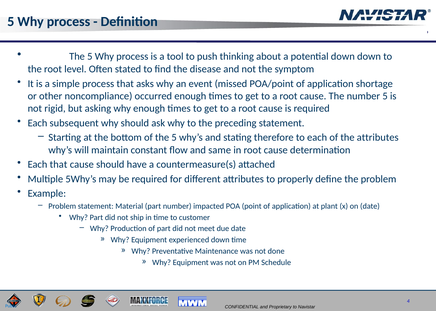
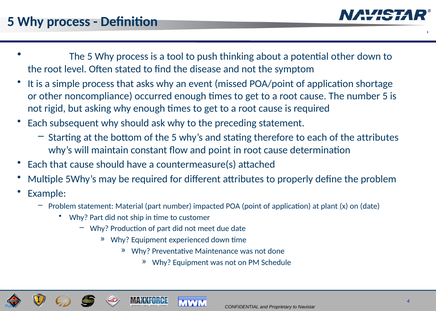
potential down: down -> other (343, 57)
and same: same -> point (220, 150)
